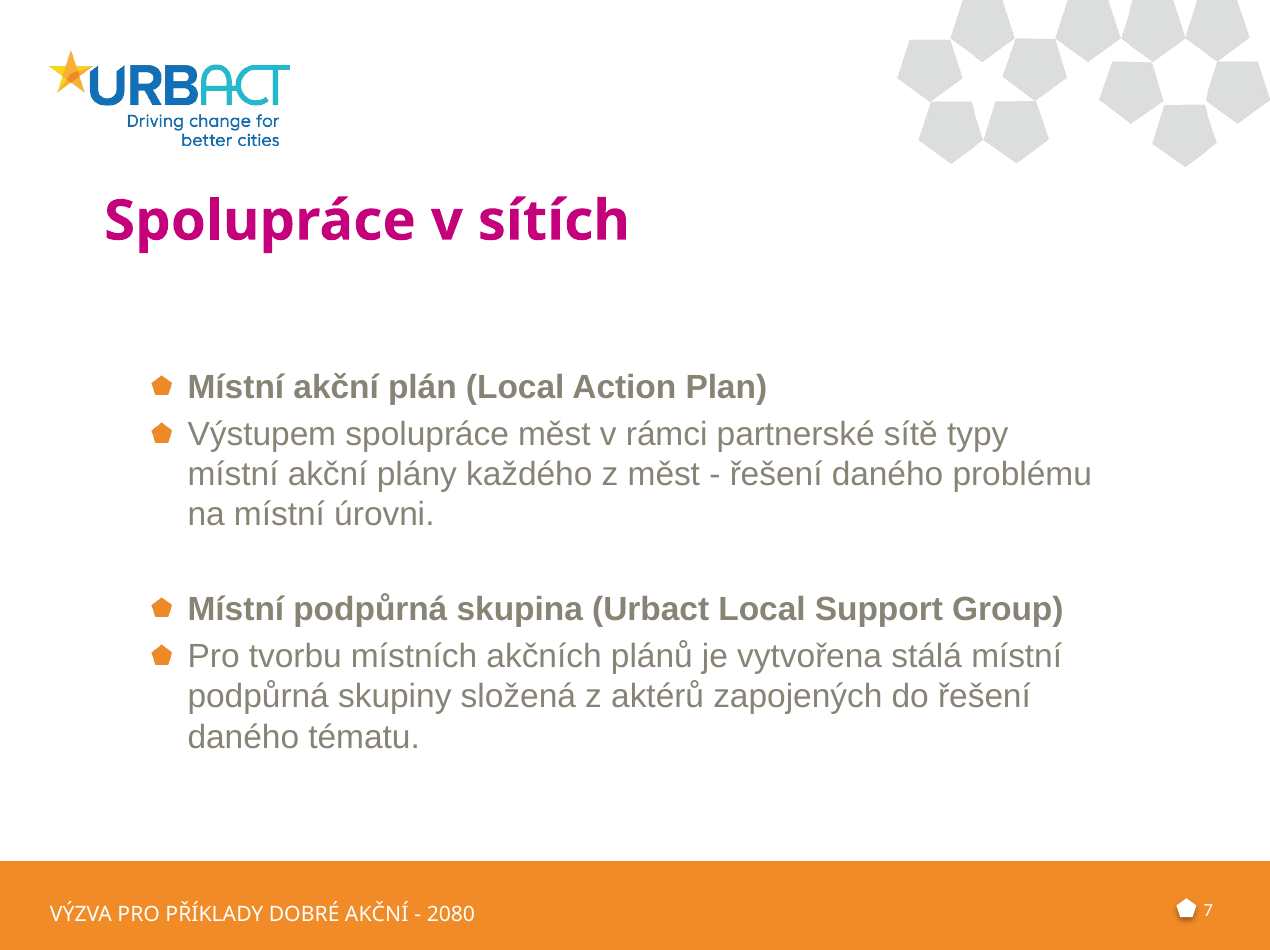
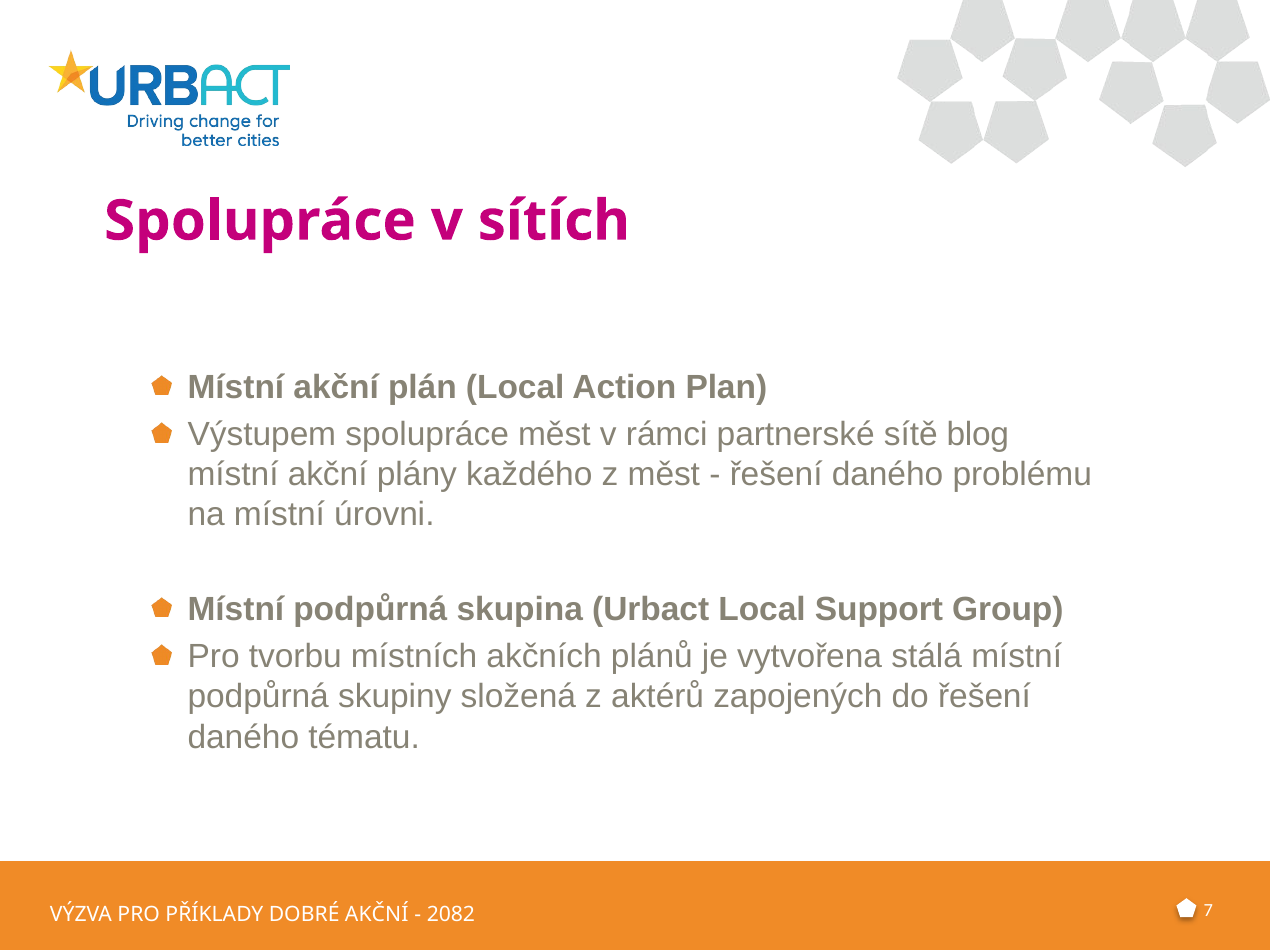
typy: typy -> blog (978, 435)
2080: 2080 -> 2082 (451, 914)
